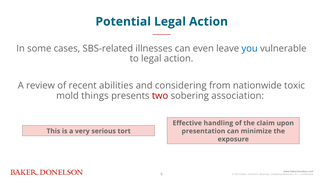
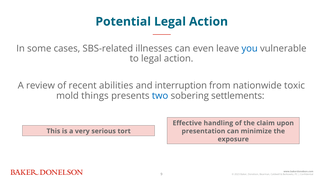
considering: considering -> interruption (181, 86)
two colour: red -> blue (160, 96)
association: association -> settlements (238, 96)
